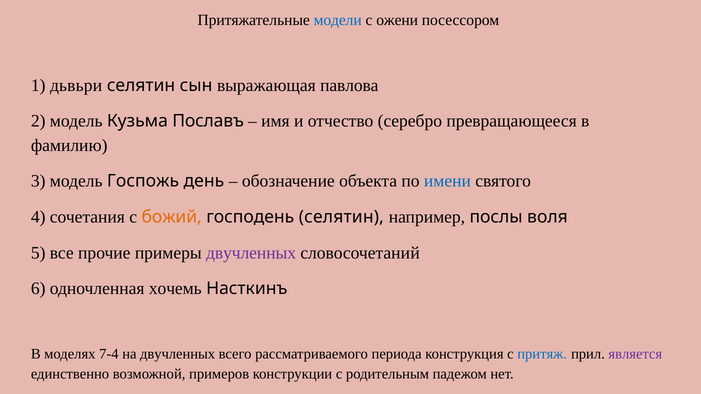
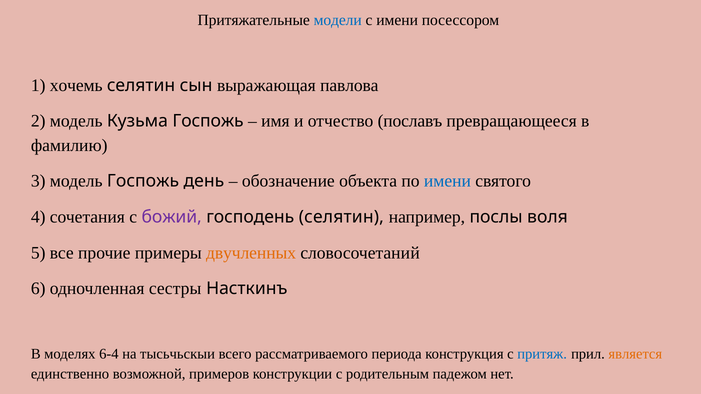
с ожени: ожени -> имени (397, 20)
дьвьри: дьвьри -> хочемь (76, 85)
Кузьма Пославъ: Пославъ -> Госпожь (208, 121)
серебро: серебро -> пославъ (410, 121)
божий colour: orange -> purple (172, 217)
двучленных colour: purple -> orange (251, 253)
хочемь: хочемь -> сестры (175, 289)
7-4: 7-4 -> 6-4 (109, 354)
на двучленных: двучленных -> тысьчьскыи (178, 354)
являeтся colour: purple -> orange (635, 354)
